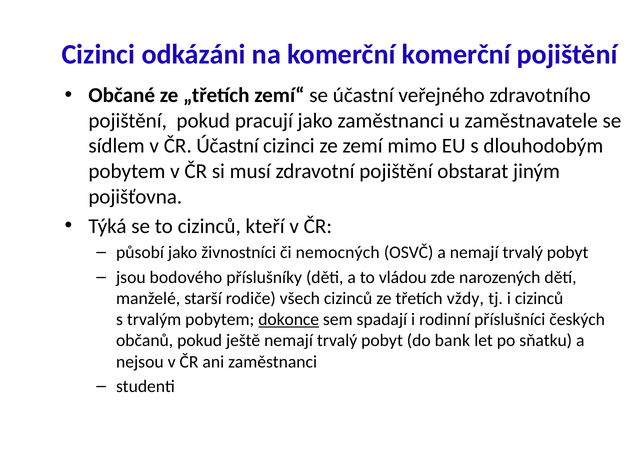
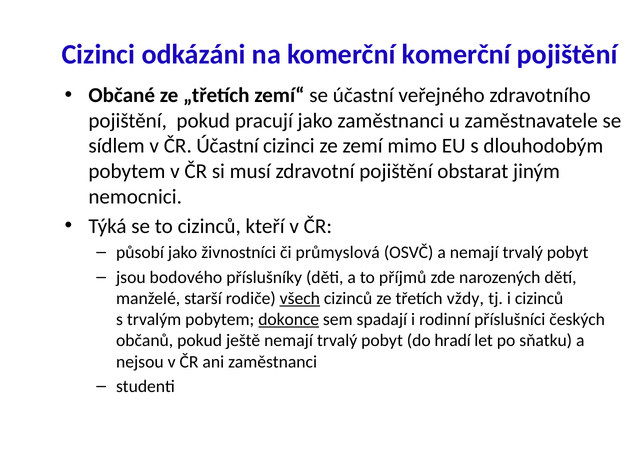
pojišťovna: pojišťovna -> nemocnici (135, 196)
nemocných: nemocných -> průmyslová (338, 252)
vládou: vládou -> příjmů (403, 277)
všech underline: none -> present (300, 298)
bank: bank -> hradí (453, 340)
